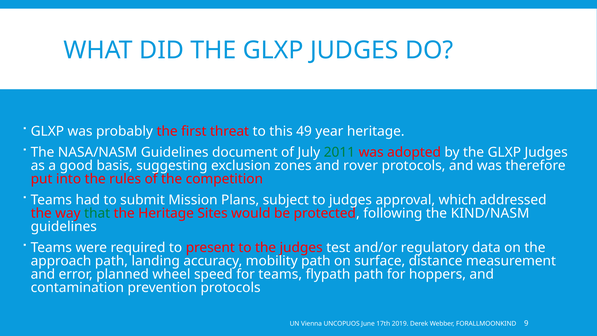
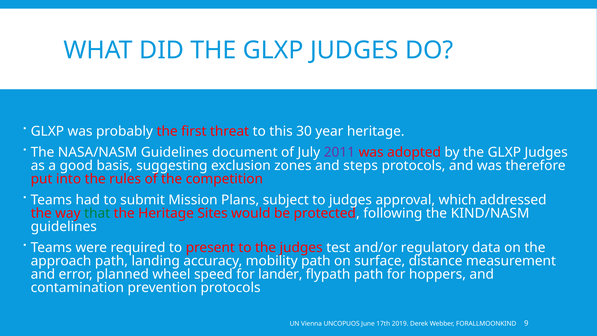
49: 49 -> 30 (304, 131)
2011 colour: green -> purple (339, 152)
rover: rover -> steps (361, 165)
for teams: teams -> lander (280, 274)
